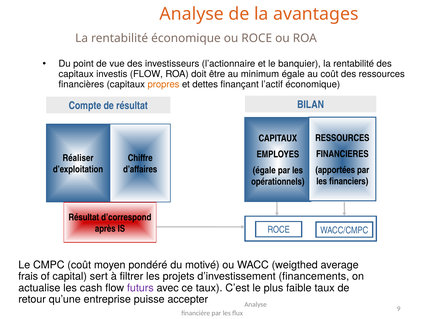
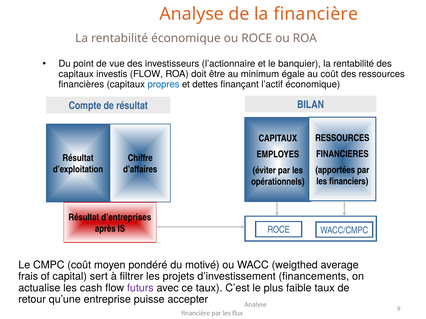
la avantages: avantages -> financière (316, 14)
propres colour: orange -> blue (164, 84)
Réaliser: Réaliser -> Résultat (78, 158)
égale: égale -> éviter (264, 171)
d’correspond: d’correspond -> d’entreprises (126, 218)
